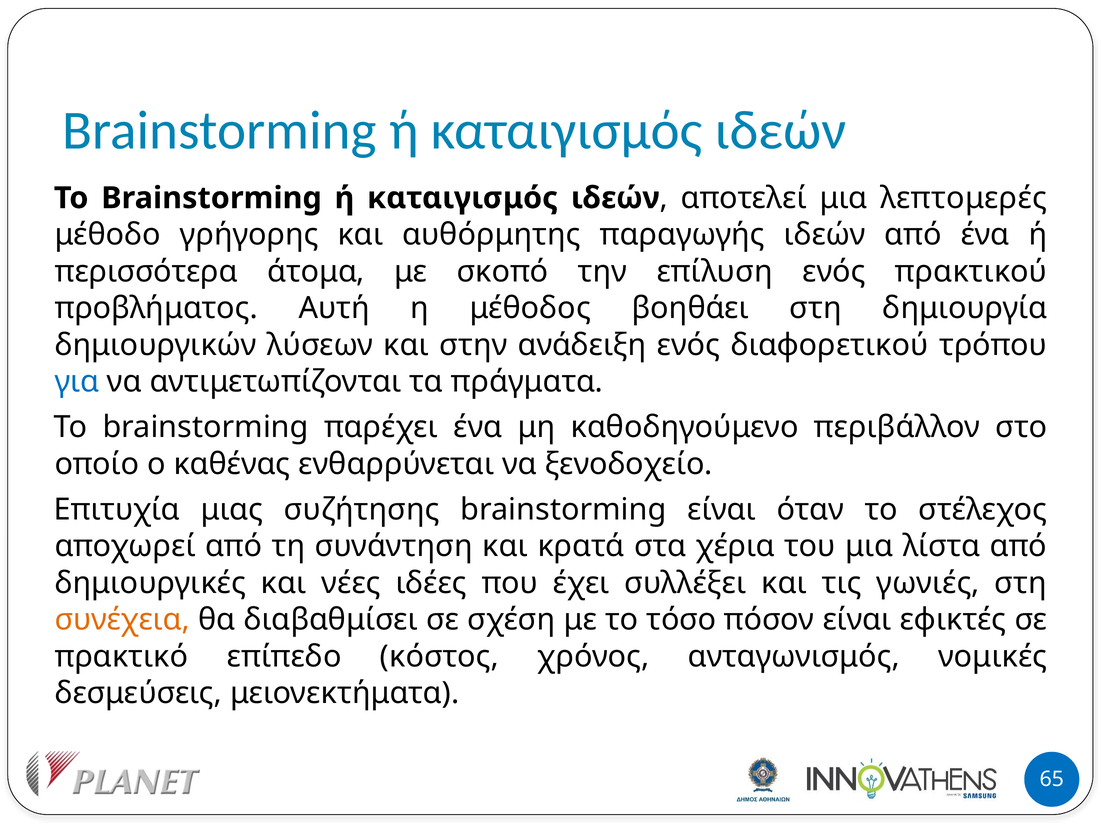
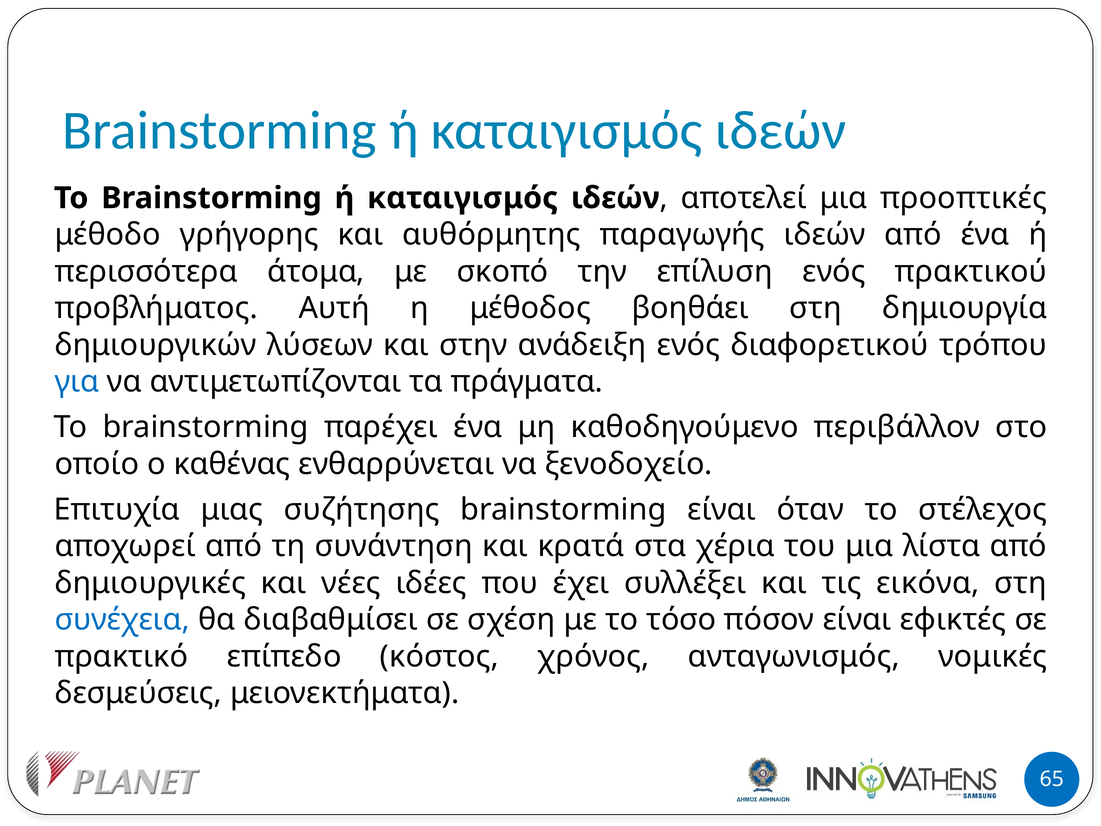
λεπτομερές: λεπτομερές -> προοπτικές (964, 198)
γωνιές: γωνιές -> εικόνα (928, 583)
συνέχεια colour: orange -> blue (122, 620)
